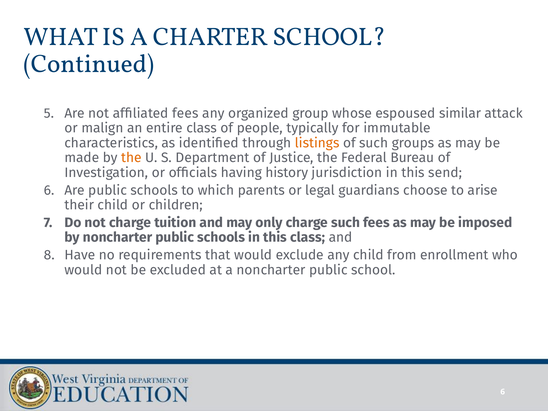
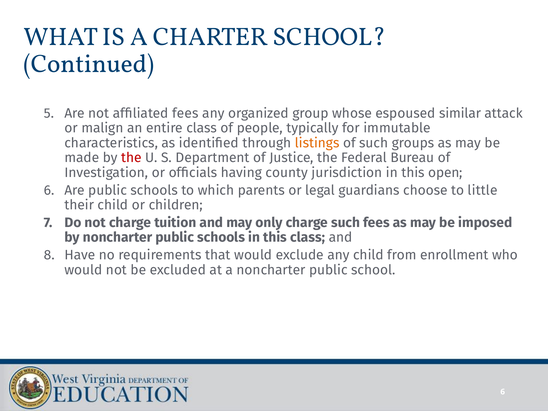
the colour: orange -> red (132, 158)
history: history -> county (287, 173)
send: send -> open (445, 173)
arise: arise -> little (483, 190)
